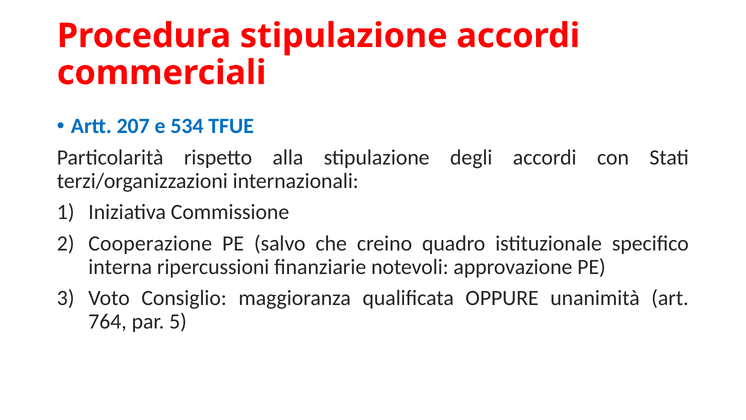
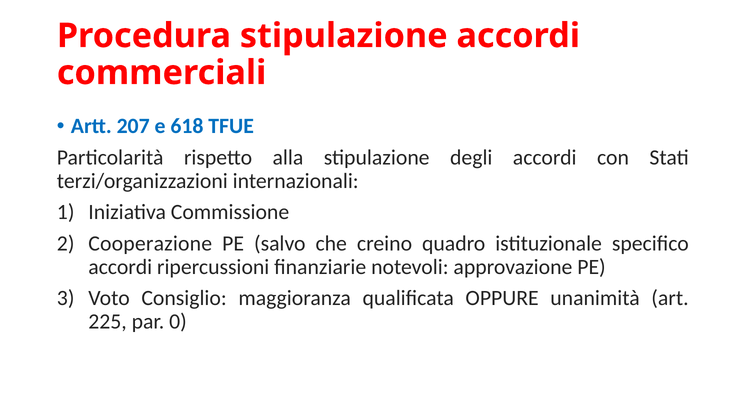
534: 534 -> 618 (187, 126)
interna: interna -> accordi (120, 267)
764: 764 -> 225 (108, 321)
5: 5 -> 0 (178, 321)
